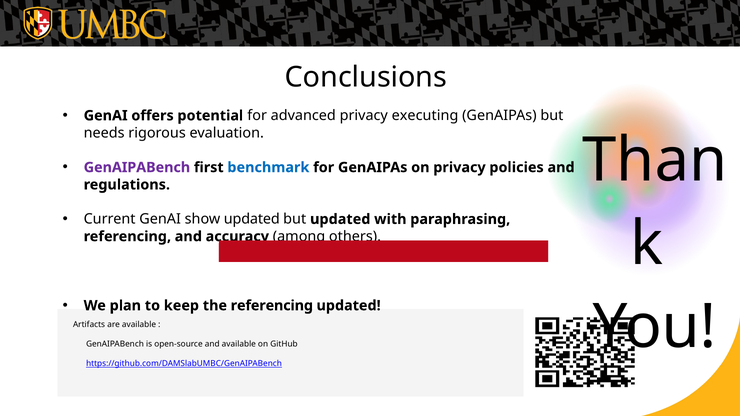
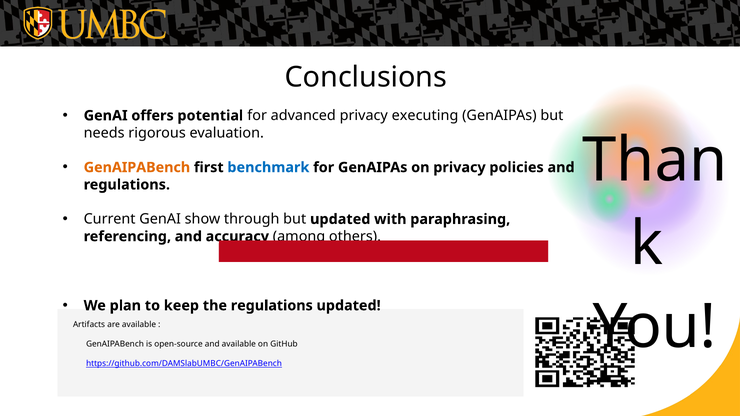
GenAIPABench colour: purple -> orange (137, 168)
show updated: updated -> through (252, 219)
the referencing: referencing -> regulations (272, 306)
